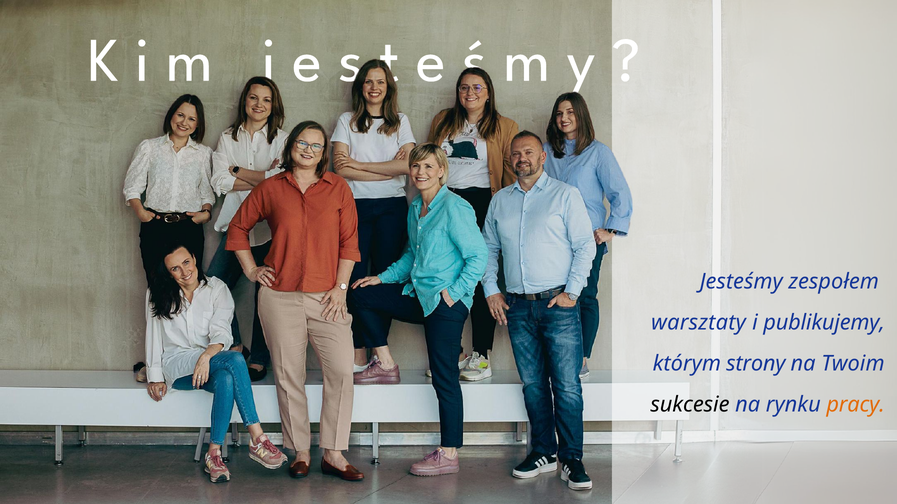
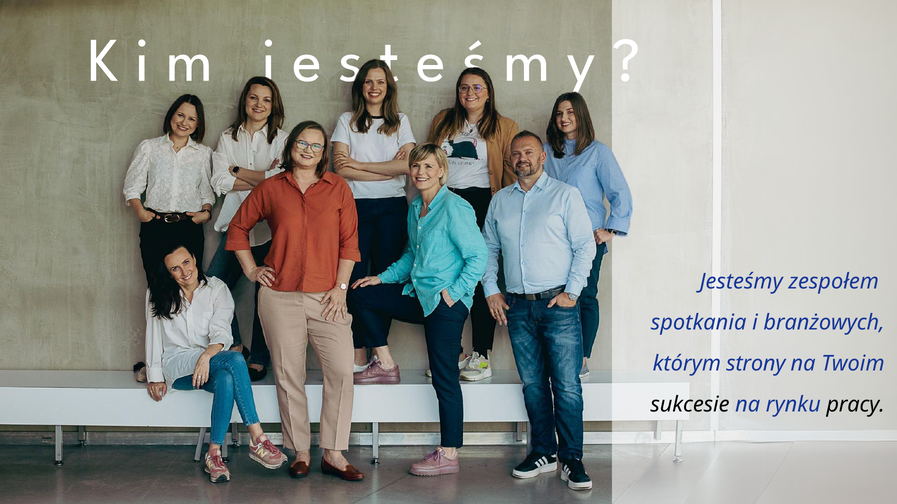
warsztaty: warsztaty -> spotkania (699, 323)
publikujemy: publikujemy -> branżowych (824, 323)
pracy colour: orange -> black (856, 405)
